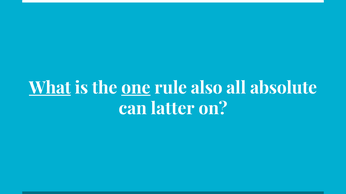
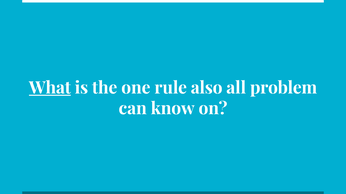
one underline: present -> none (136, 88)
absolute: absolute -> problem (284, 88)
latter: latter -> know (173, 109)
